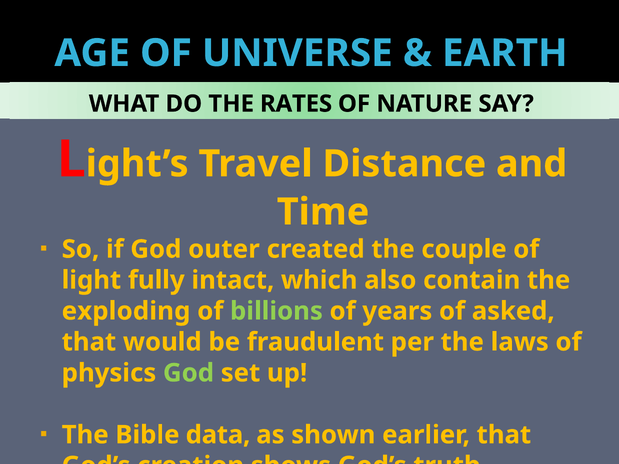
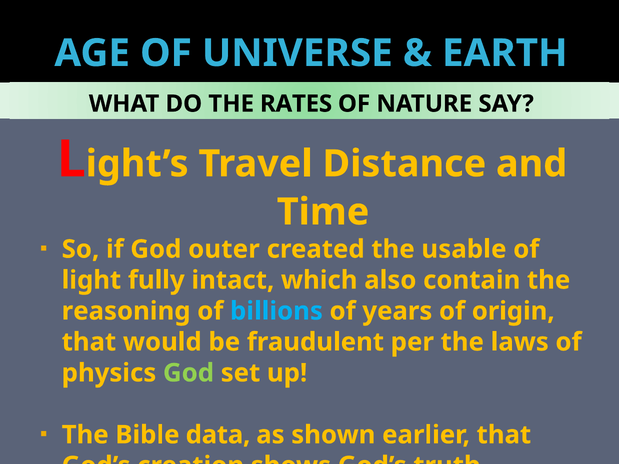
couple: couple -> usable (464, 249)
exploding: exploding -> reasoning (126, 311)
billions colour: light green -> light blue (276, 311)
asked: asked -> origin (513, 311)
